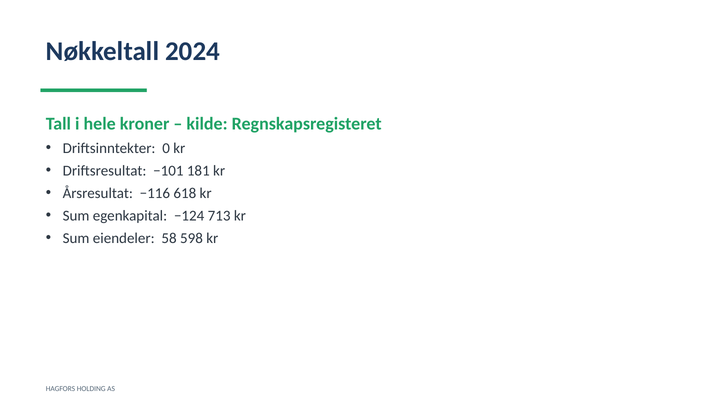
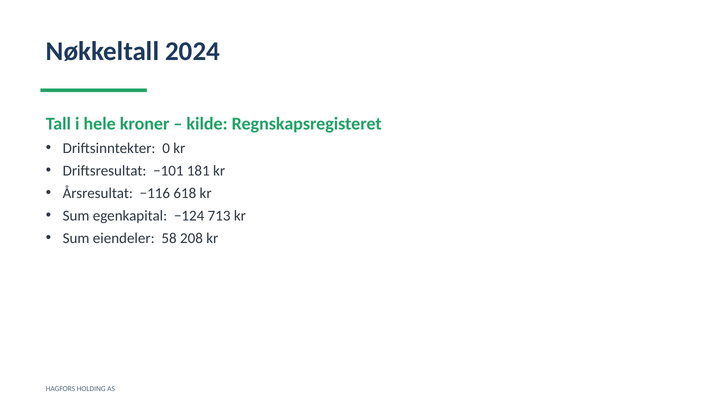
598: 598 -> 208 (191, 238)
